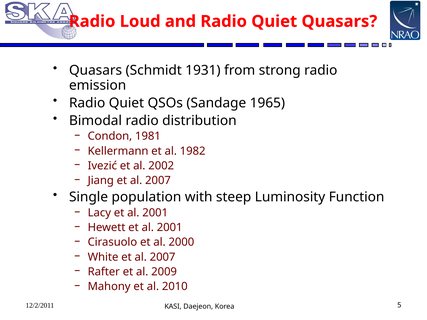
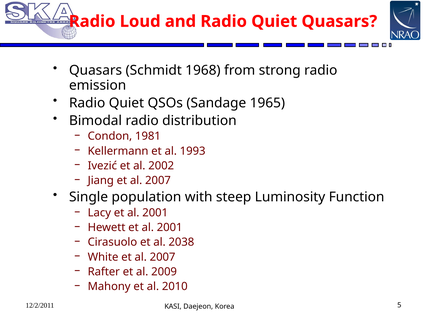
1931: 1931 -> 1968 (203, 71)
1982: 1982 -> 1993 (193, 151)
2000: 2000 -> 2038 (181, 242)
